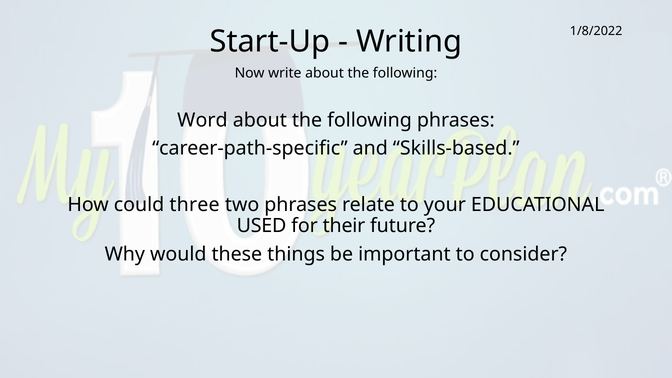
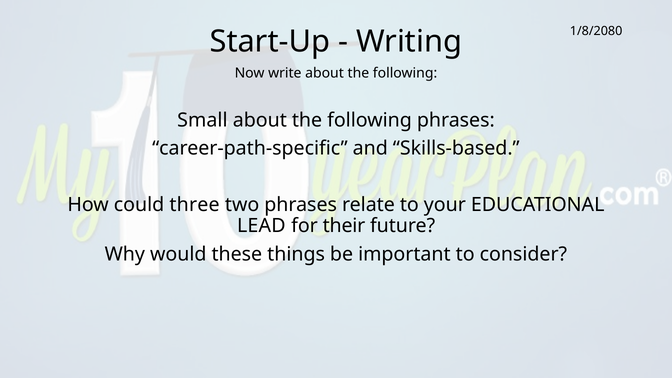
1/8/2022: 1/8/2022 -> 1/8/2080 (596, 31)
Word: Word -> Small (202, 120)
USED: USED -> LEAD (261, 226)
